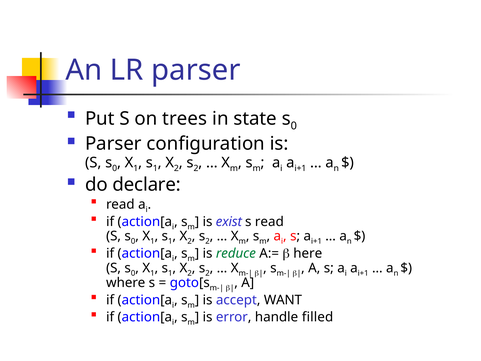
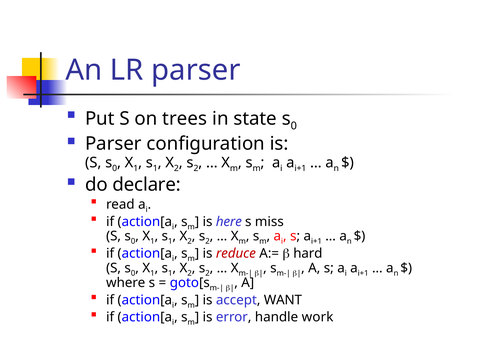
exist: exist -> here (229, 221)
s read: read -> miss (269, 221)
reduce colour: green -> red (236, 253)
here: here -> hard (308, 253)
filled: filled -> work (318, 317)
